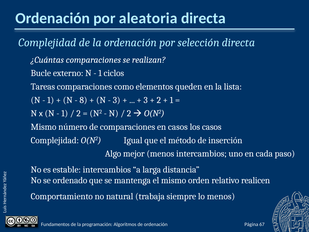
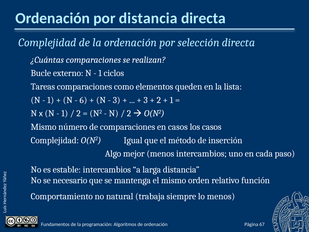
por aleatoria: aleatoria -> distancia (148, 18)
8: 8 -> 6 (83, 100)
ordenado: ordenado -> necesario (70, 180)
realicen: realicen -> función (256, 180)
